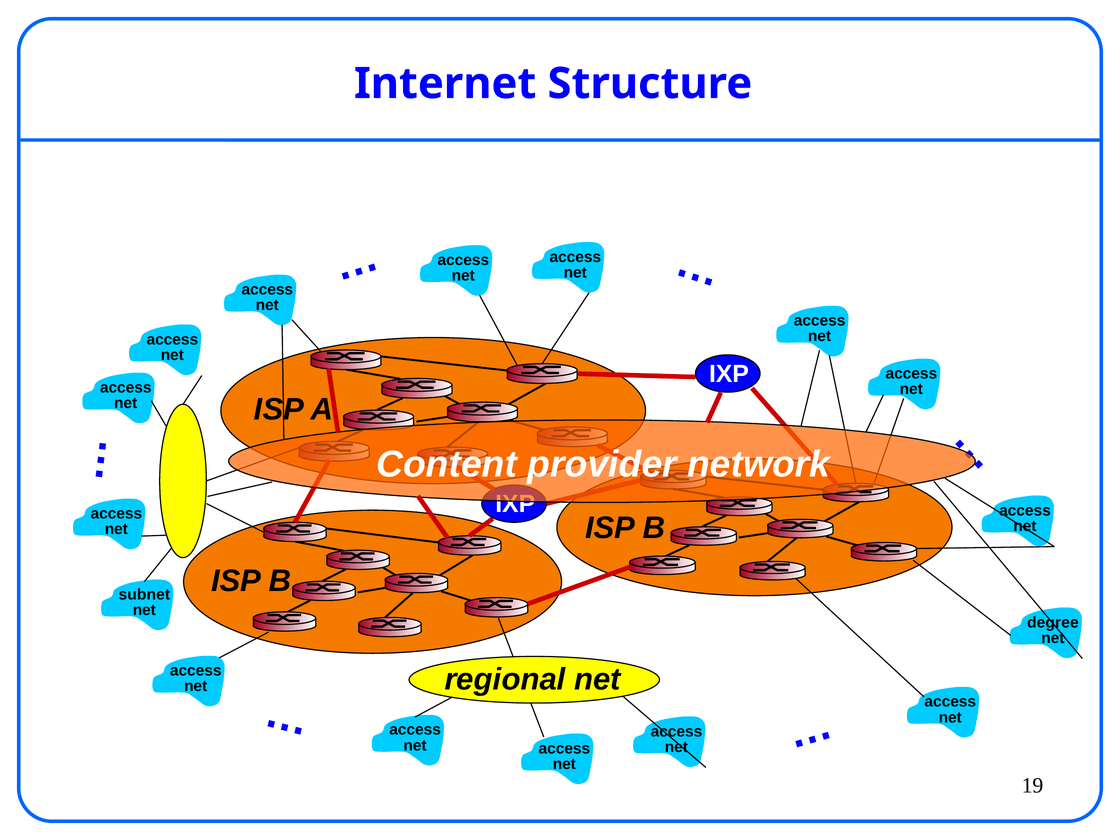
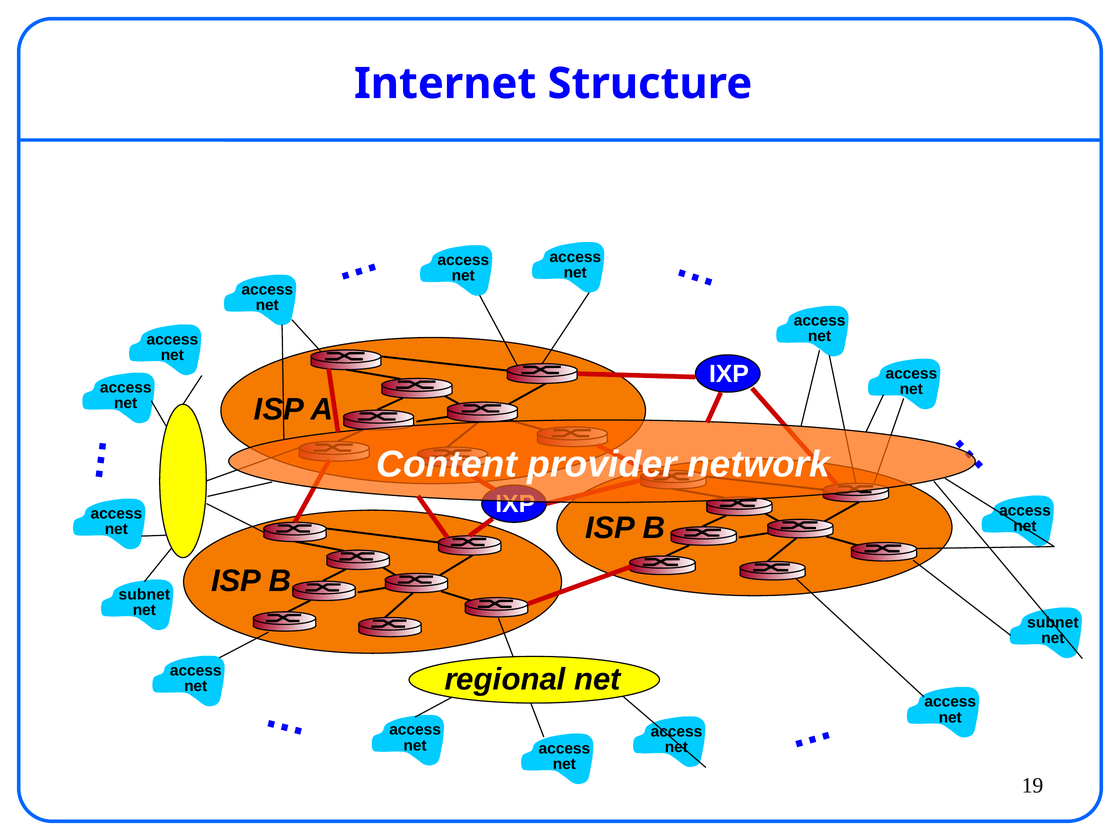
degree: degree -> subnet (1053, 623)
